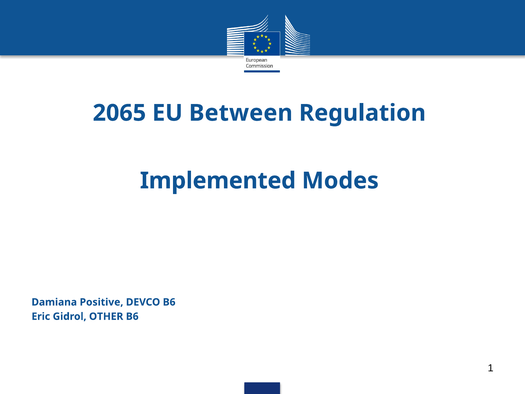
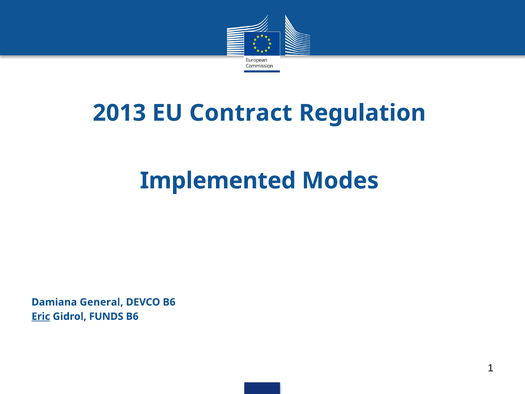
2065: 2065 -> 2013 (119, 113)
Between: Between -> Contract (241, 113)
Positive: Positive -> General (101, 302)
Eric underline: none -> present (41, 316)
OTHER: OTHER -> FUNDS (106, 316)
